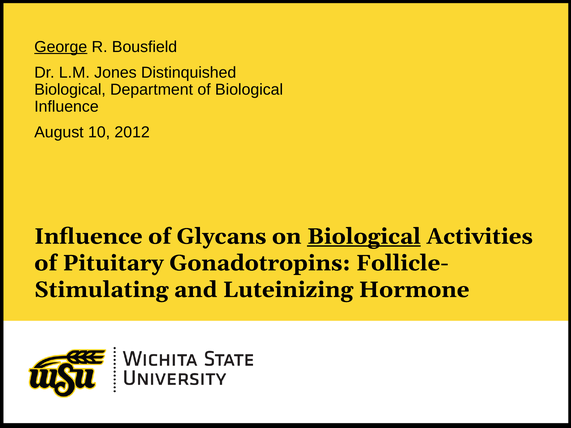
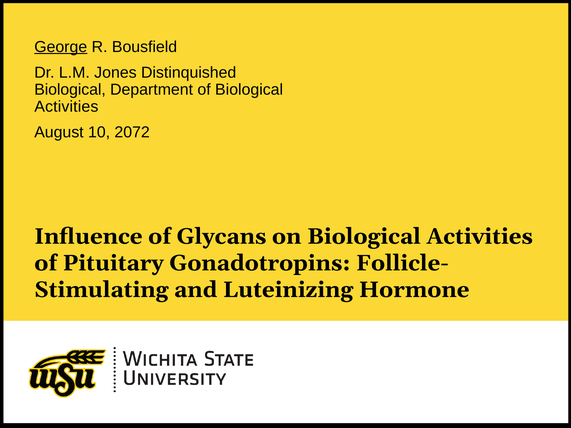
Influence: Influence -> Activities (66, 107)
2012: 2012 -> 2072 (132, 132)
Biological underline: present -> none (364, 237)
